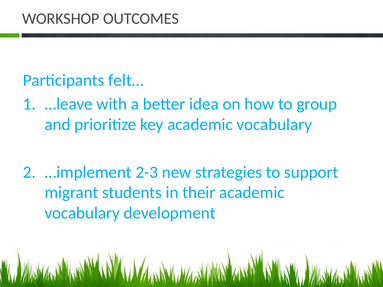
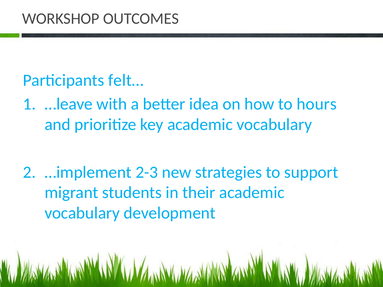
group: group -> hours (317, 104)
